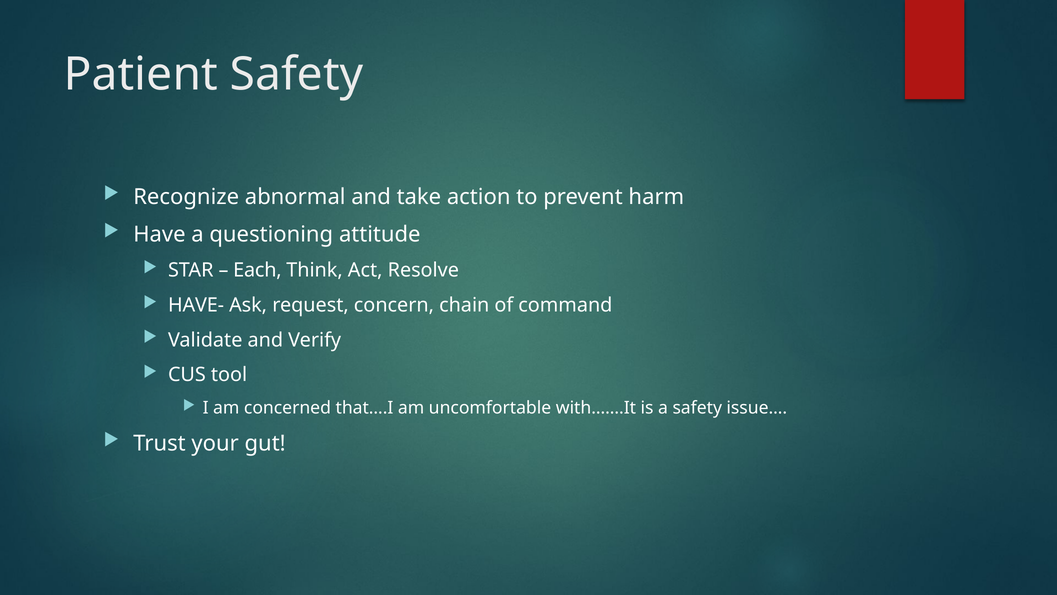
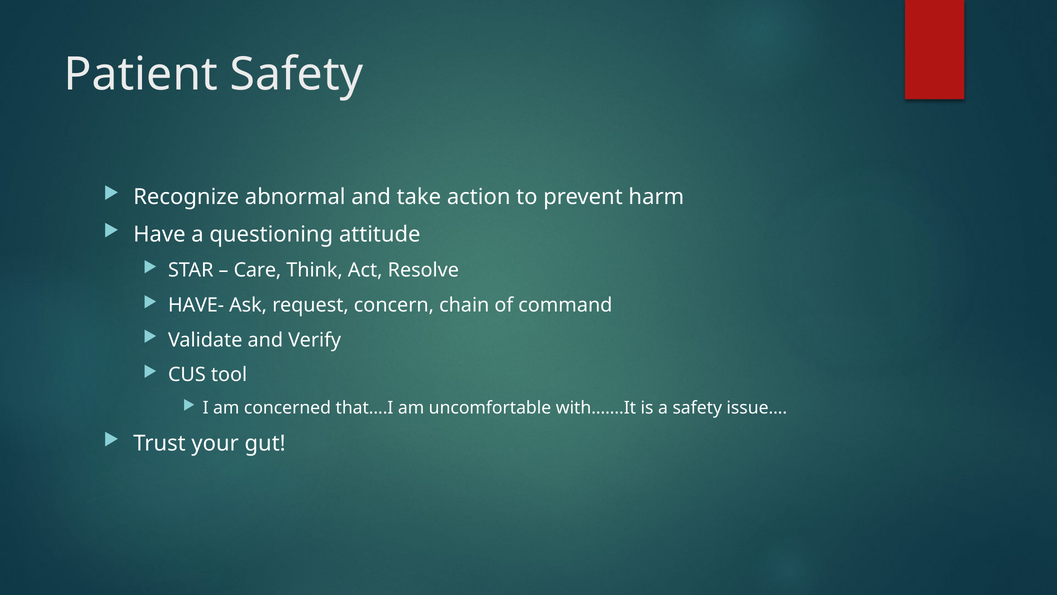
Each: Each -> Care (257, 270)
